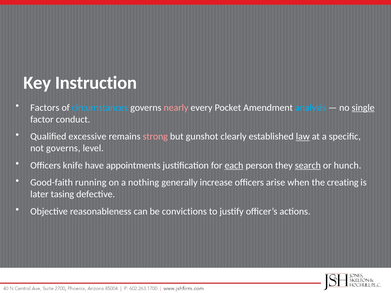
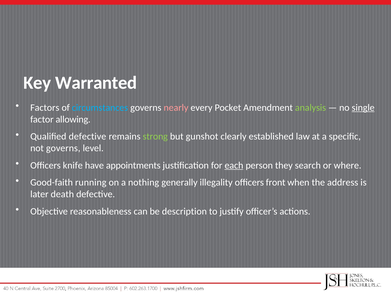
Instruction: Instruction -> Warranted (96, 83)
analysis colour: light blue -> light green (311, 108)
conduct: conduct -> allowing (73, 119)
Qualified excessive: excessive -> defective (87, 137)
strong colour: pink -> light green (155, 137)
law underline: present -> none (303, 137)
search underline: present -> none (308, 165)
hunch: hunch -> where (348, 165)
increase: increase -> illegality (216, 183)
arise: arise -> front (276, 183)
creating: creating -> address (343, 183)
tasing: tasing -> death (62, 194)
convictions: convictions -> description (184, 212)
